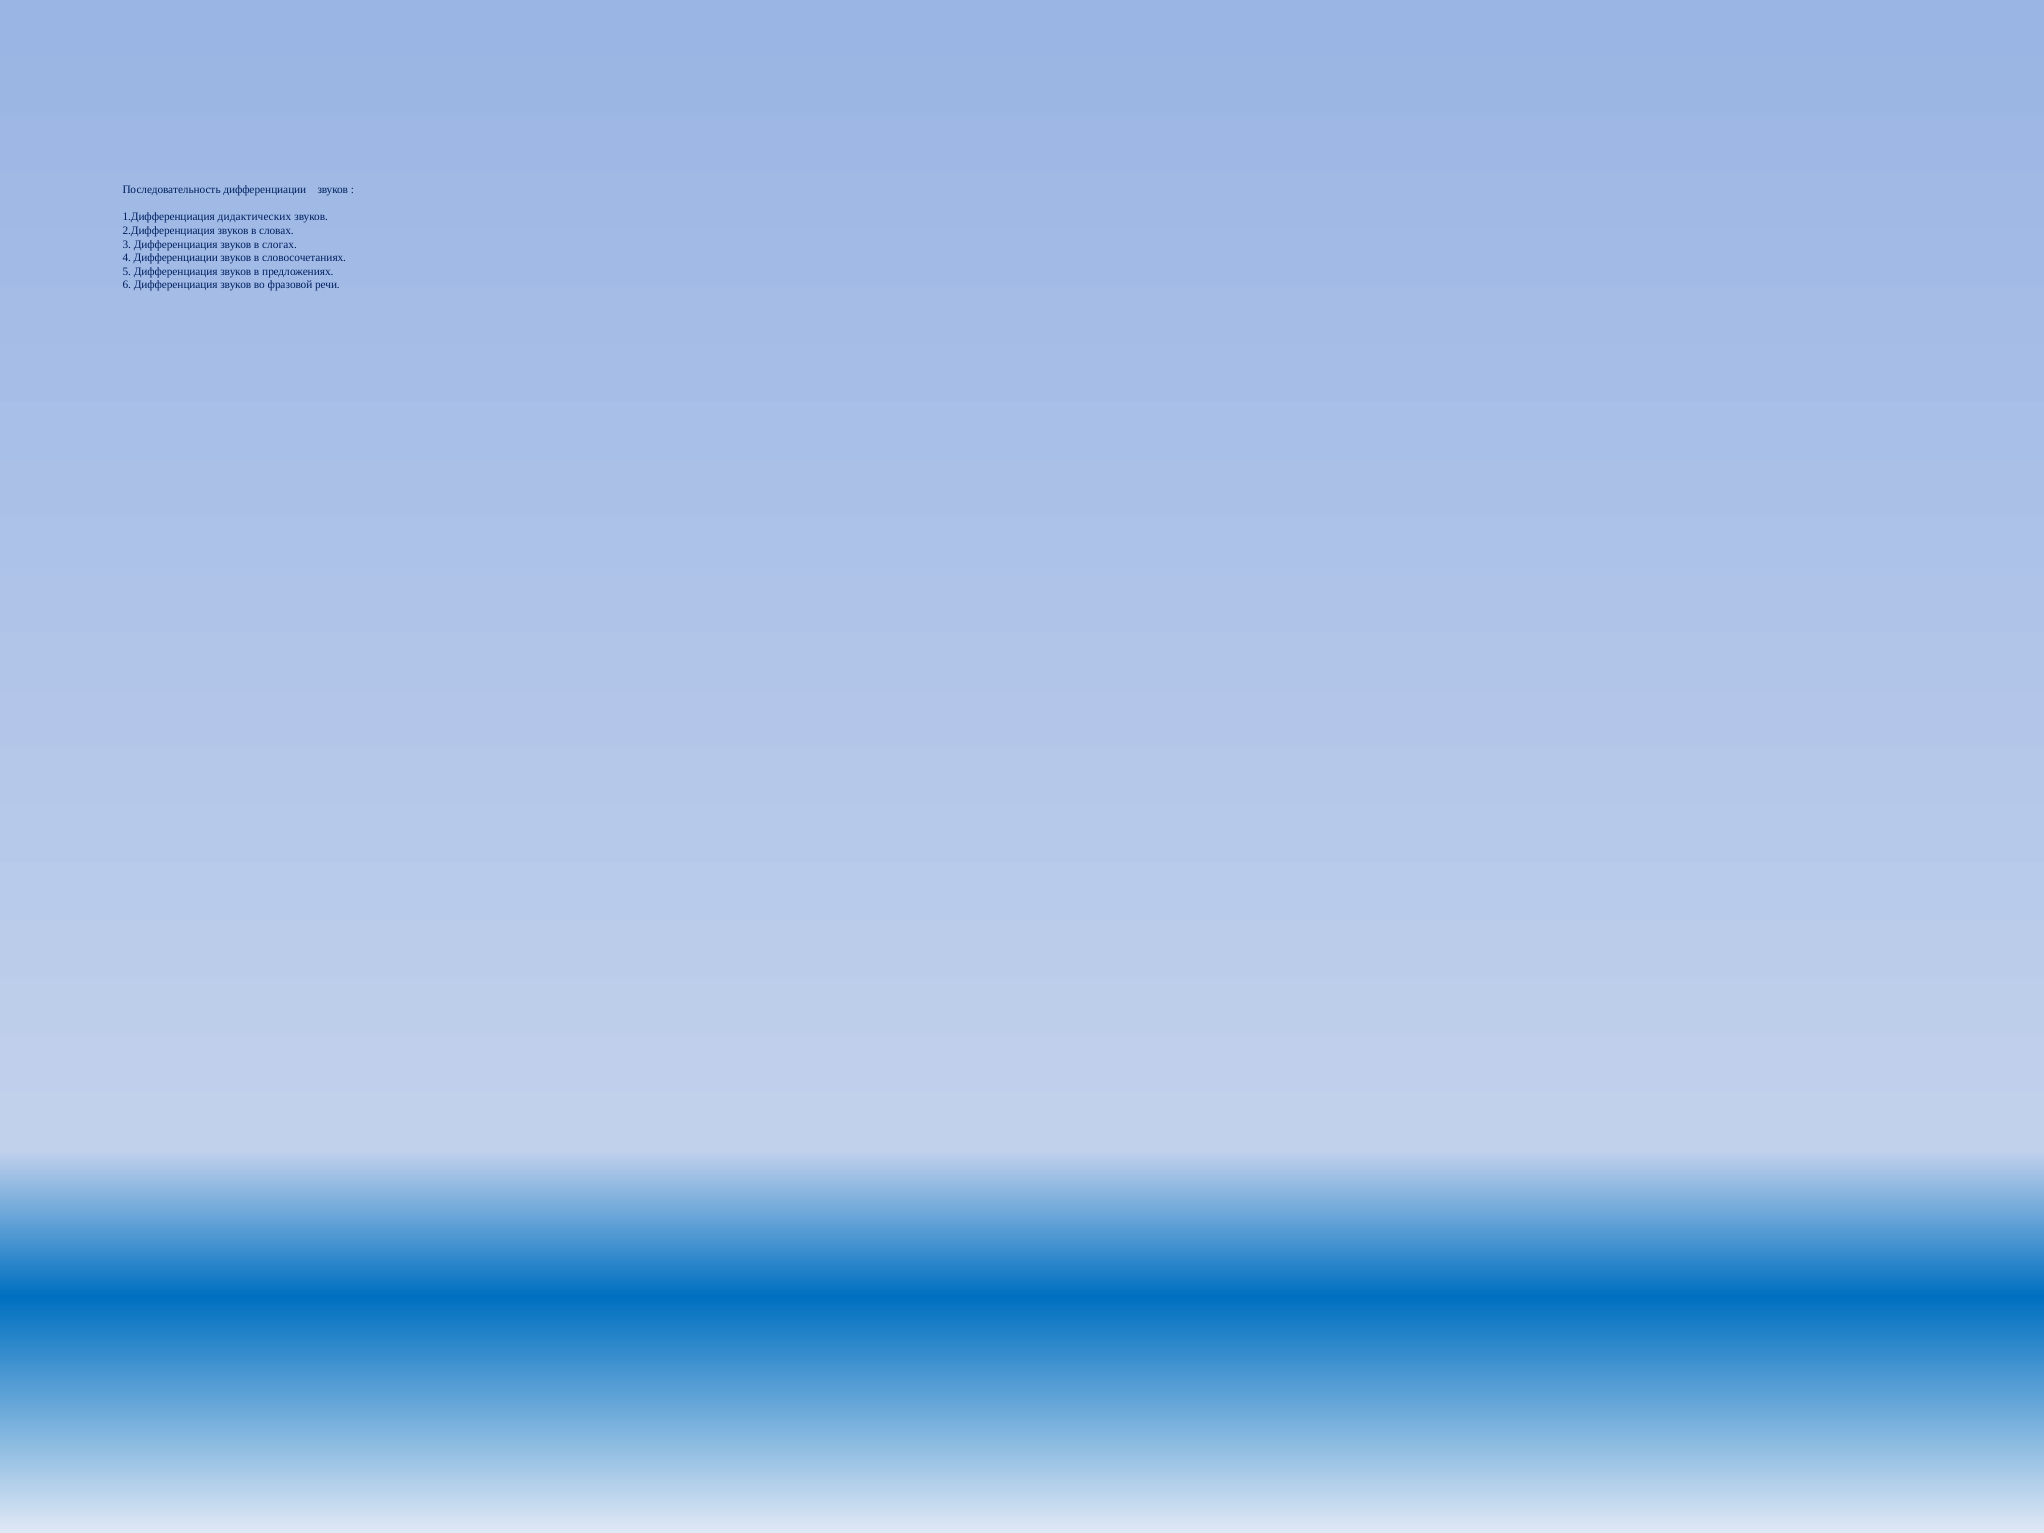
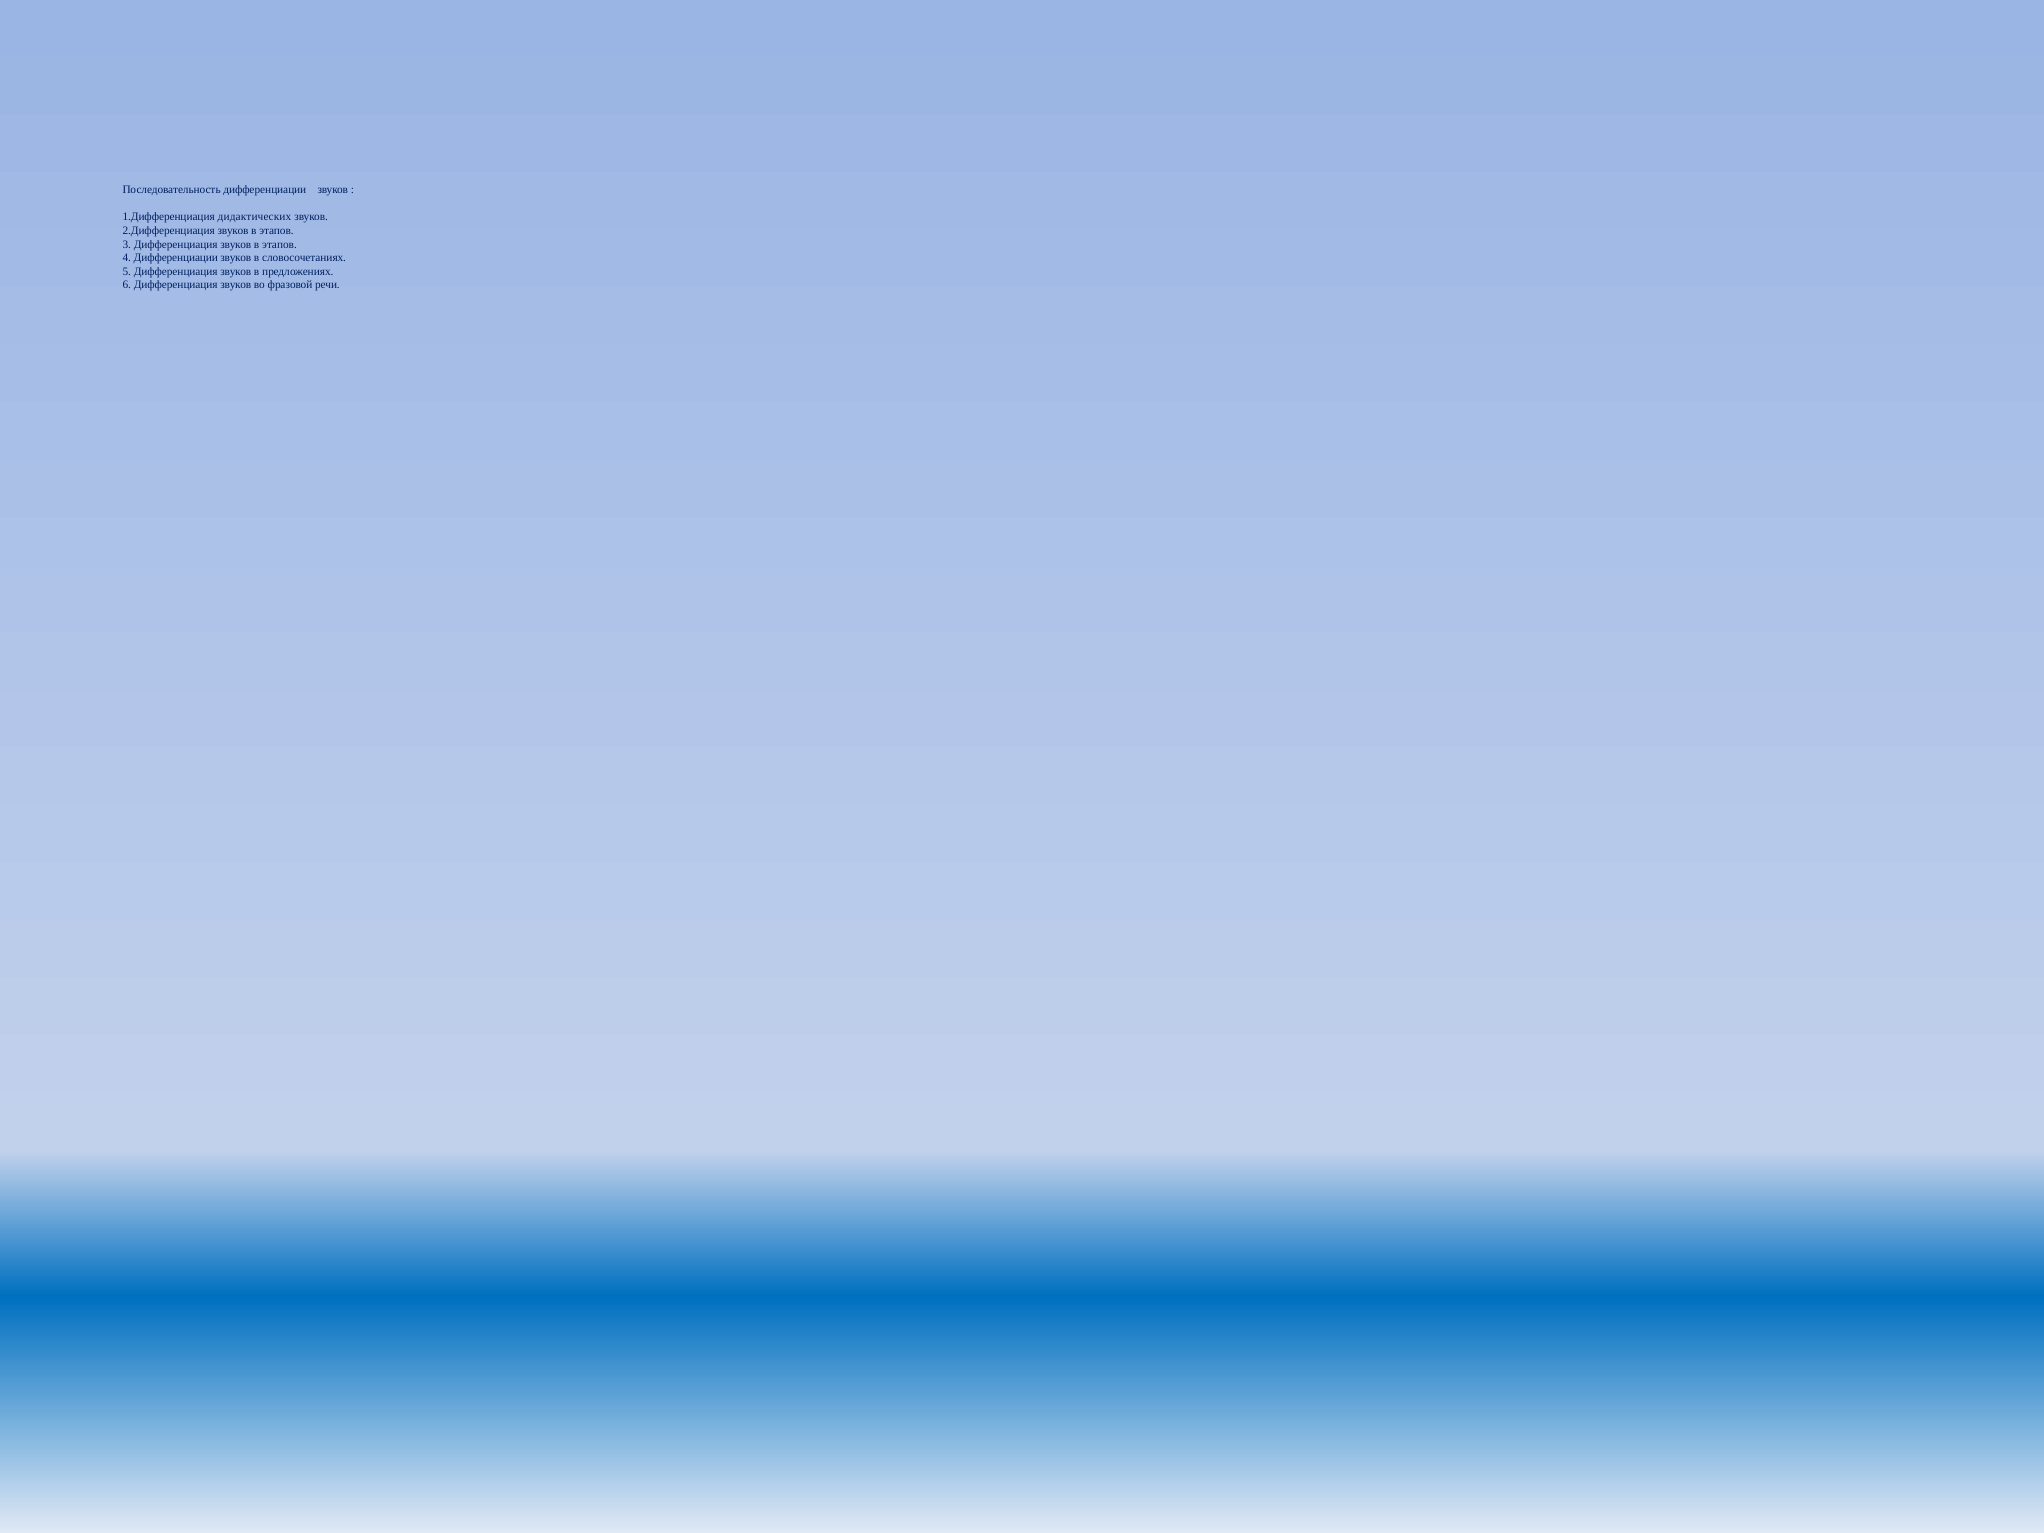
2.Дифференциация звуков в словах: словах -> этапов (277, 231)
Дифференциация звуков в слогах: слогах -> этапов (280, 244)
